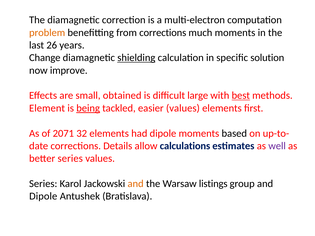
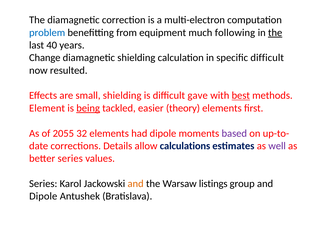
problem colour: orange -> blue (47, 33)
from corrections: corrections -> equipment (163, 33)
much moments: moments -> following (235, 33)
the underline: none -> present (275, 33)
26: 26 -> 40 (52, 45)
shielding underline: present -> none (136, 58)
specific solution: solution -> difficult (267, 58)
improve: improve -> resulted (69, 70)
small obtained: obtained -> shielding (122, 96)
large: large -> gave (198, 96)
easier values: values -> theory (183, 108)
2071: 2071 -> 2055 (63, 133)
based colour: black -> purple (234, 133)
